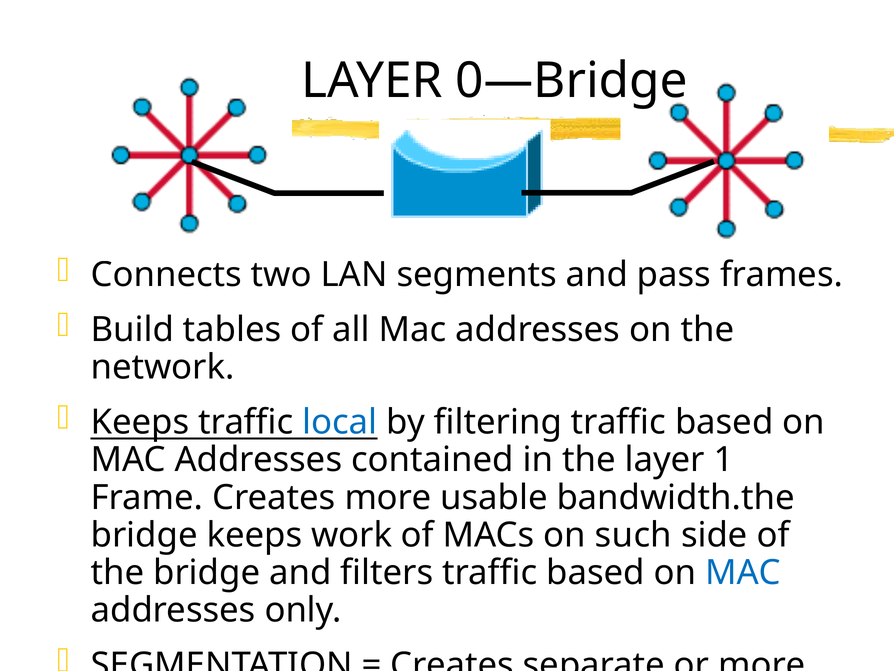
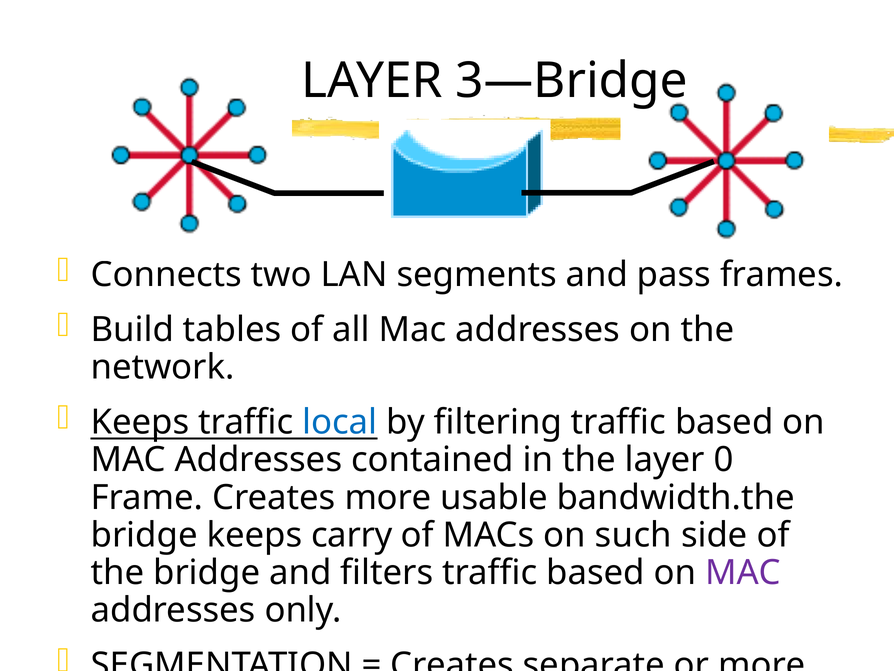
0—Bridge: 0—Bridge -> 3—Bridge (572, 81)
1: 1 -> 0 (724, 460)
work: work -> carry (352, 535)
MAC colour: blue -> purple (743, 572)
